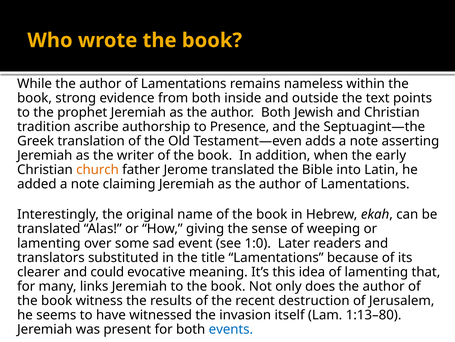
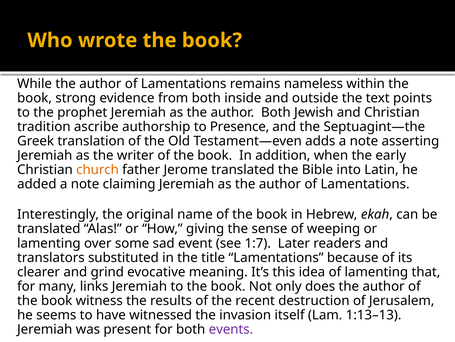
1:0: 1:0 -> 1:7 (258, 243)
could: could -> grind (107, 271)
1:13–80: 1:13–80 -> 1:13–13 (374, 314)
events colour: blue -> purple (231, 329)
